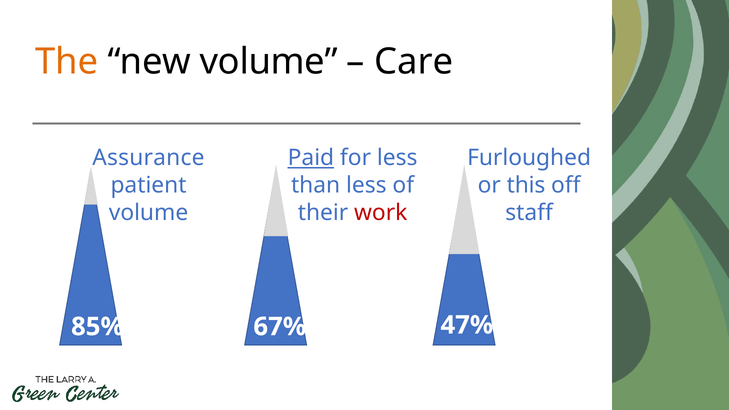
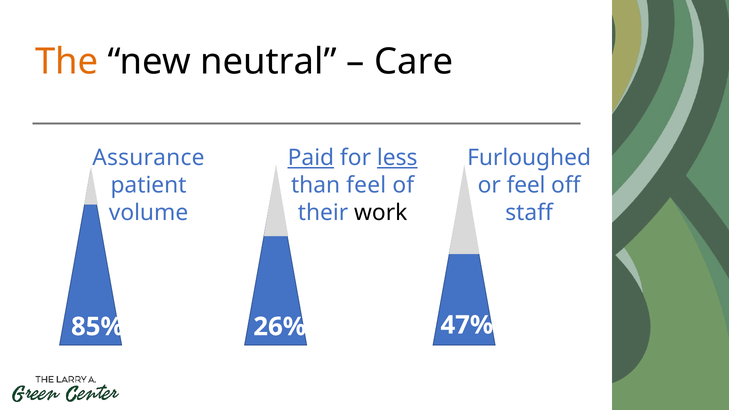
new volume: volume -> neutral (269, 62)
less underline: none -> present (397, 158)
less: less -> feel (366, 185)
this: this -> feel (526, 185)
work colour: red -> black (381, 213)
67%: 67% -> 26% (280, 327)
